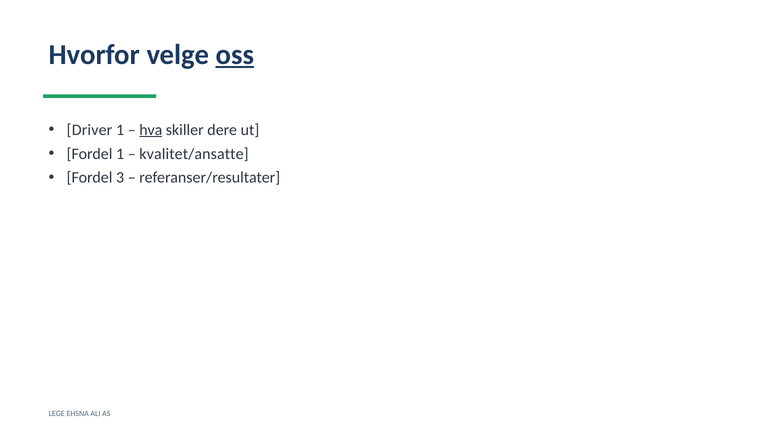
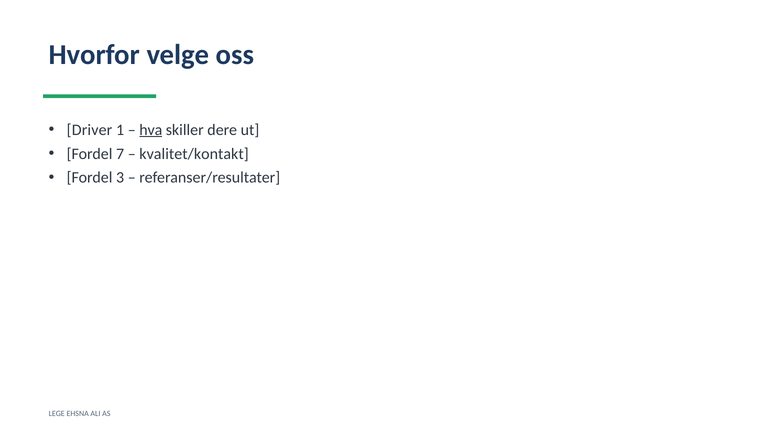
oss underline: present -> none (235, 55)
Fordel 1: 1 -> 7 (120, 154)
kvalitet/ansatte: kvalitet/ansatte -> kvalitet/kontakt (194, 154)
